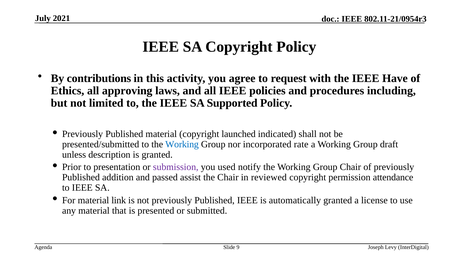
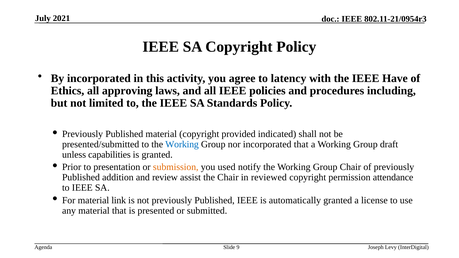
By contributions: contributions -> incorporated (99, 78)
request: request -> latency (289, 78)
Supported: Supported -> Standards (232, 103)
launched: launched -> provided (239, 134)
incorporated rate: rate -> that (301, 144)
description: description -> capabilities (109, 155)
submission colour: purple -> orange (176, 167)
passed: passed -> review (165, 178)
